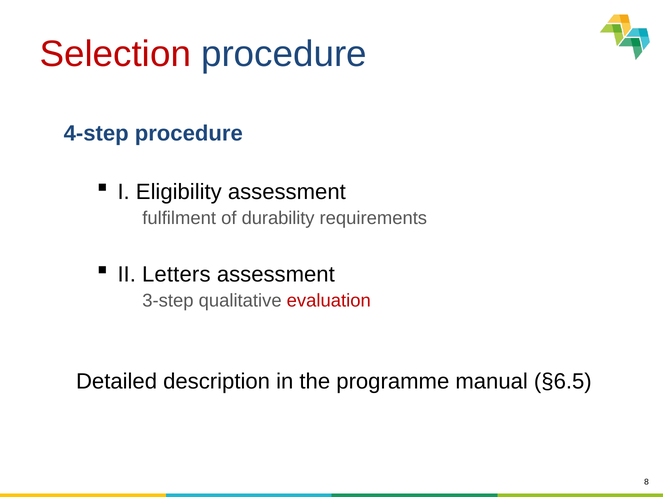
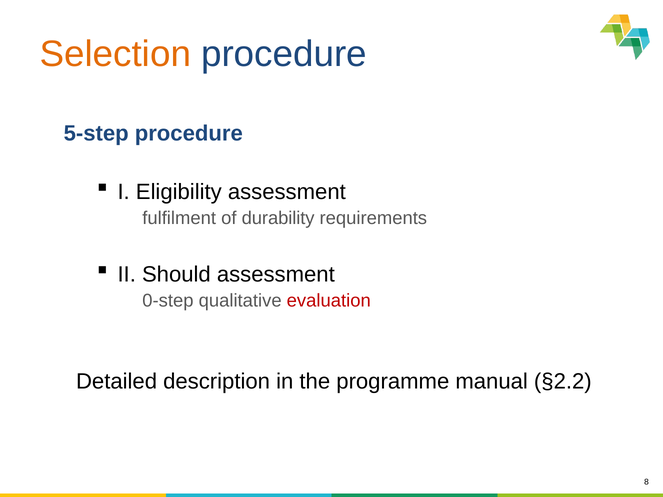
Selection colour: red -> orange (115, 54)
4-step: 4-step -> 5-step (96, 134)
Letters: Letters -> Should (176, 275)
3-step: 3-step -> 0-step (168, 301)
§6.5: §6.5 -> §2.2 (563, 382)
